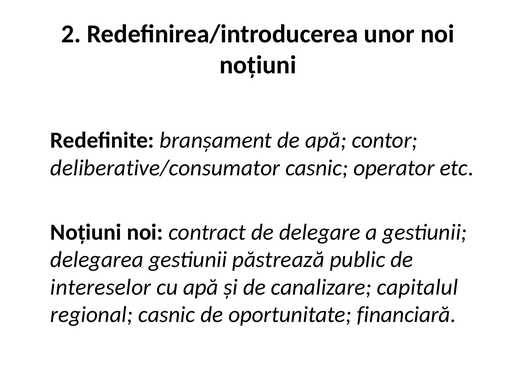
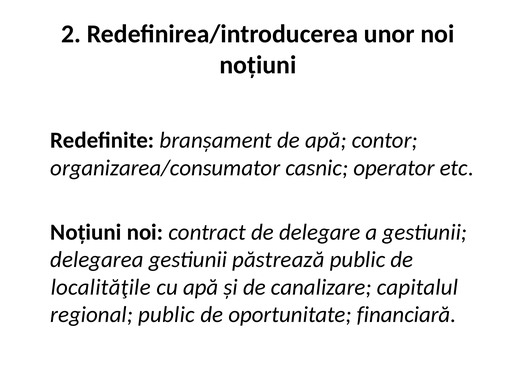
deliberative/consumator: deliberative/consumator -> organizarea/consumator (165, 168)
intereselor: intereselor -> localităţile (101, 287)
regional casnic: casnic -> public (167, 315)
